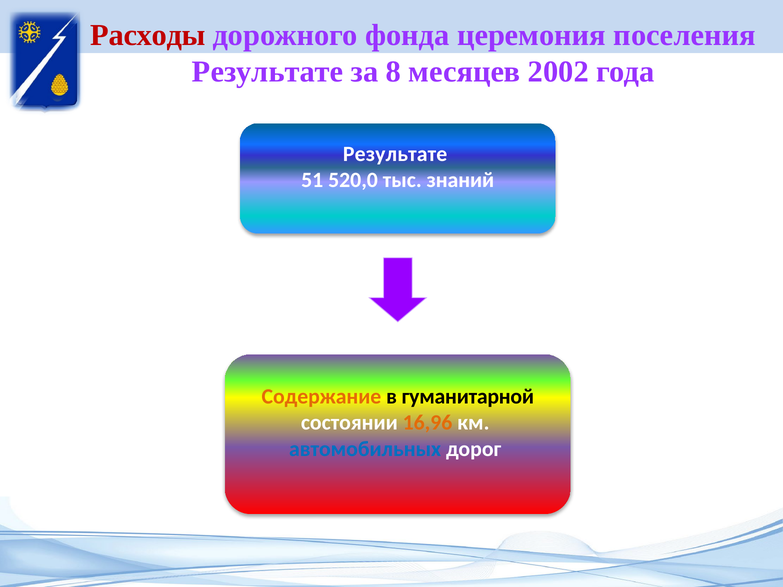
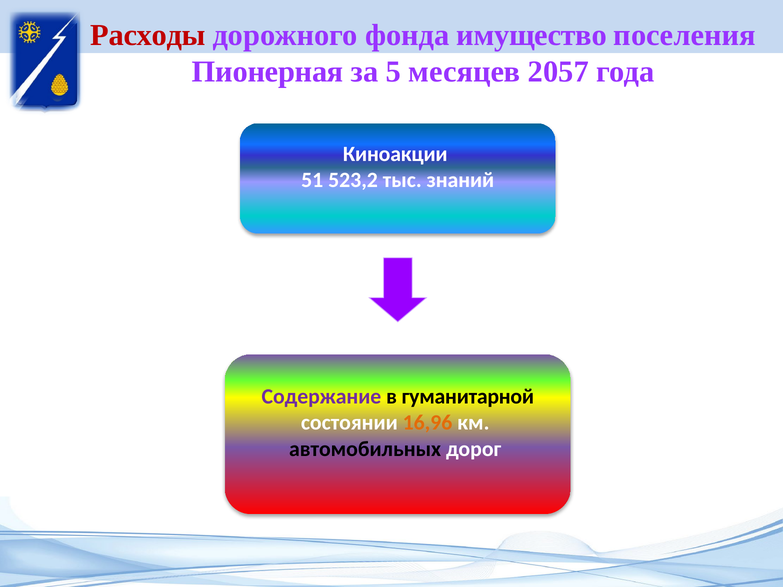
церемония: церемония -> имущество (532, 35)
Результате: Результате -> Пионерная (268, 72)
8: 8 -> 5 (393, 72)
2002: 2002 -> 2057 (558, 72)
Результате: Результате -> Киноакции (395, 154)
520,0: 520,0 -> 523,2 (353, 180)
Содержание colour: orange -> purple (321, 397)
автомобильных colour: blue -> black (365, 449)
